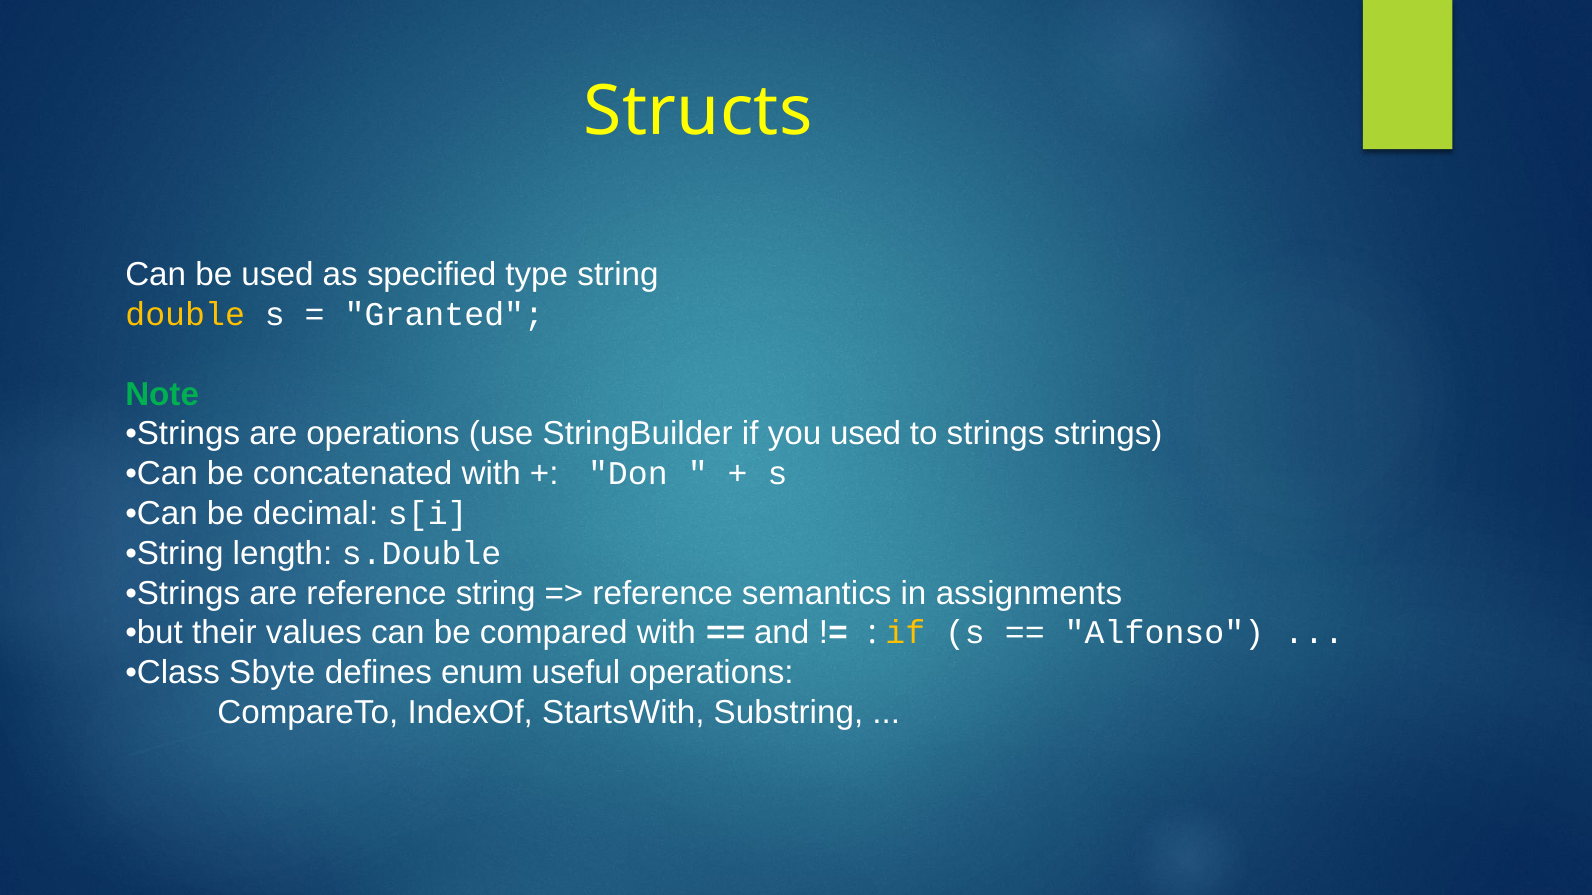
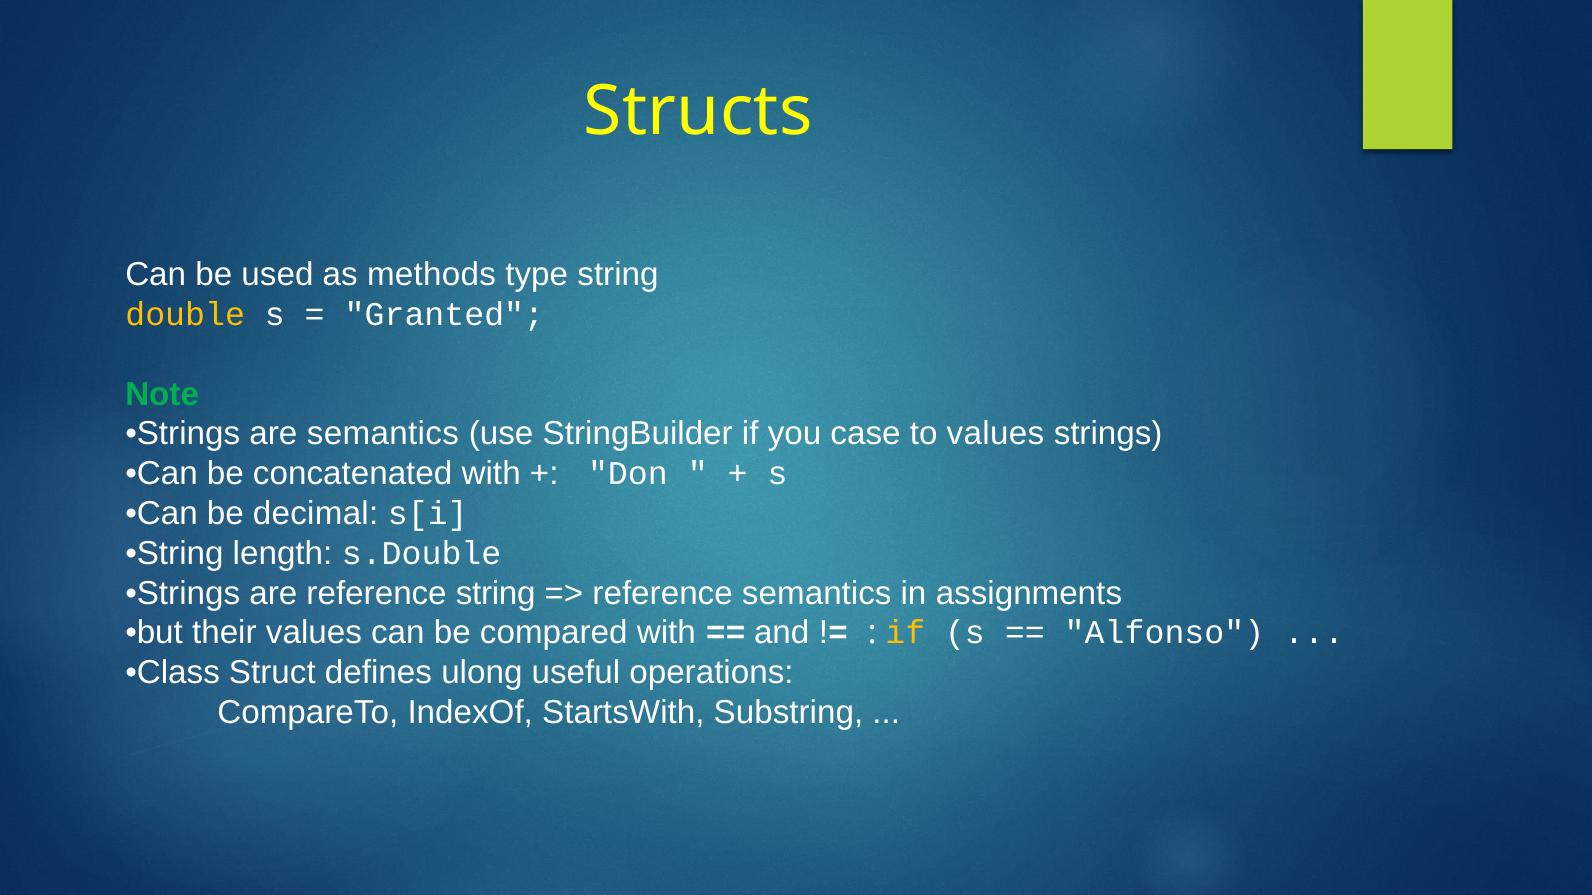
specified: specified -> methods (432, 275)
are operations: operations -> semantics (383, 434)
you used: used -> case (866, 434)
to strings: strings -> values (995, 434)
Sbyte: Sbyte -> Struct (272, 673)
enum: enum -> ulong (482, 673)
